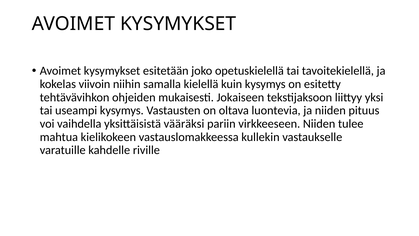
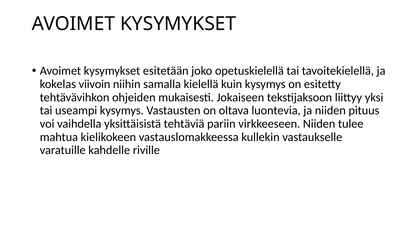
vääräksi: vääräksi -> tehtäviä (184, 124)
